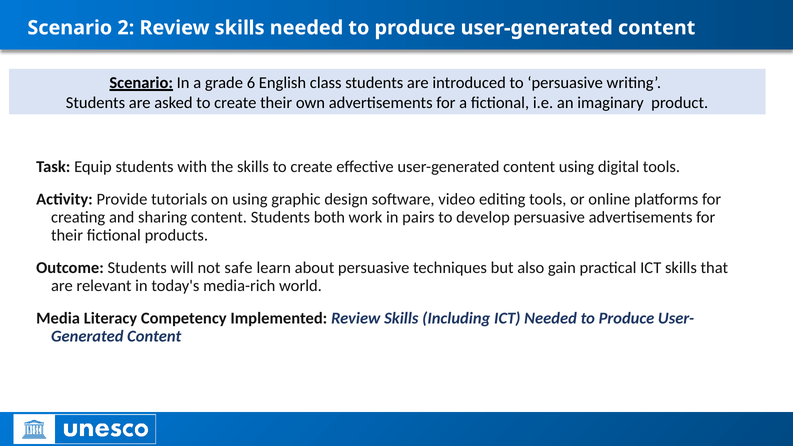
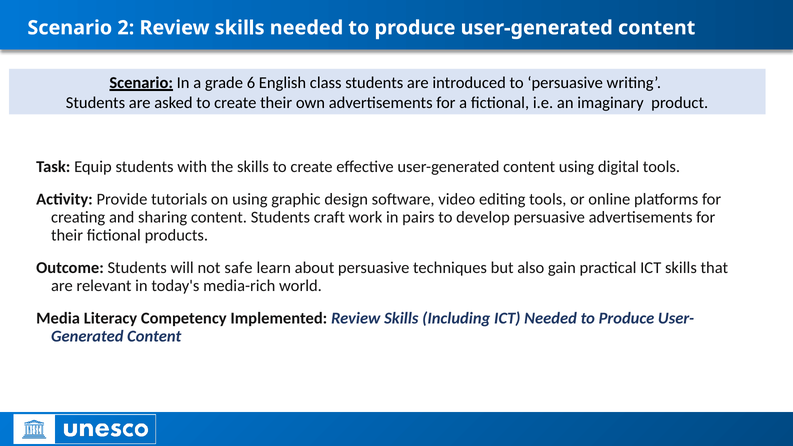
both: both -> craft (329, 217)
